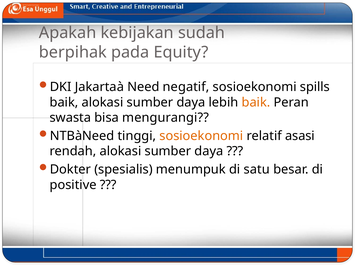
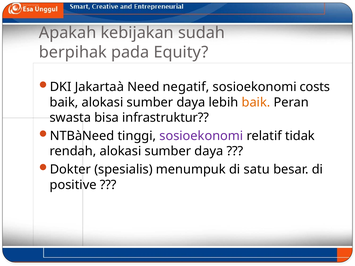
spills: spills -> costs (315, 87)
mengurangi: mengurangi -> infrastruktur (166, 118)
sosioekonomi colour: orange -> purple (201, 136)
asasi: asasi -> tidak (300, 136)
